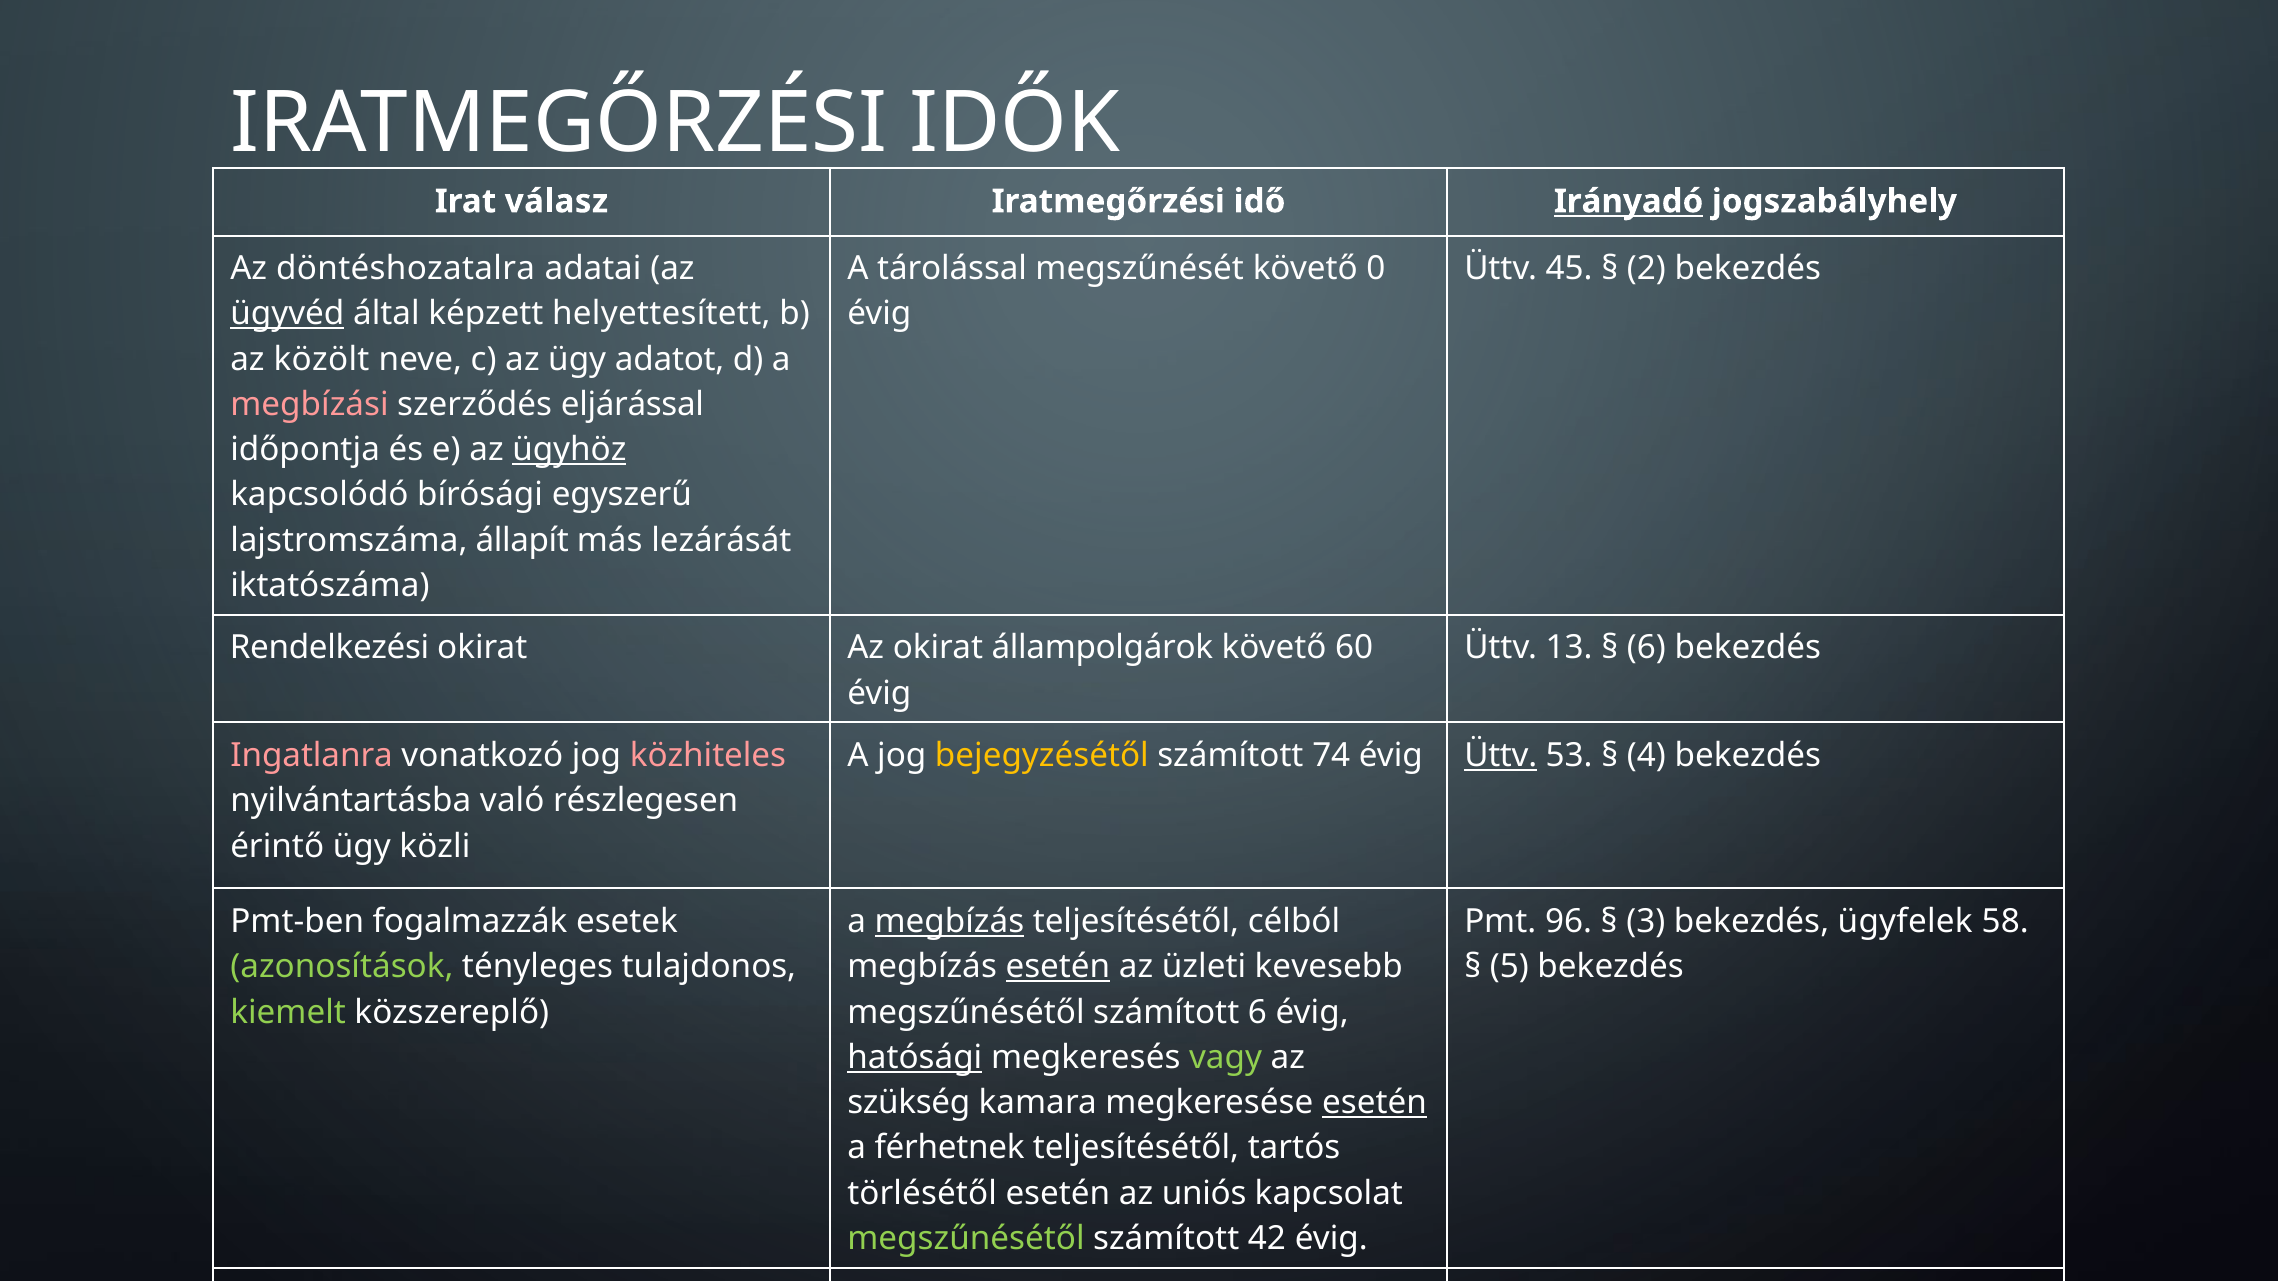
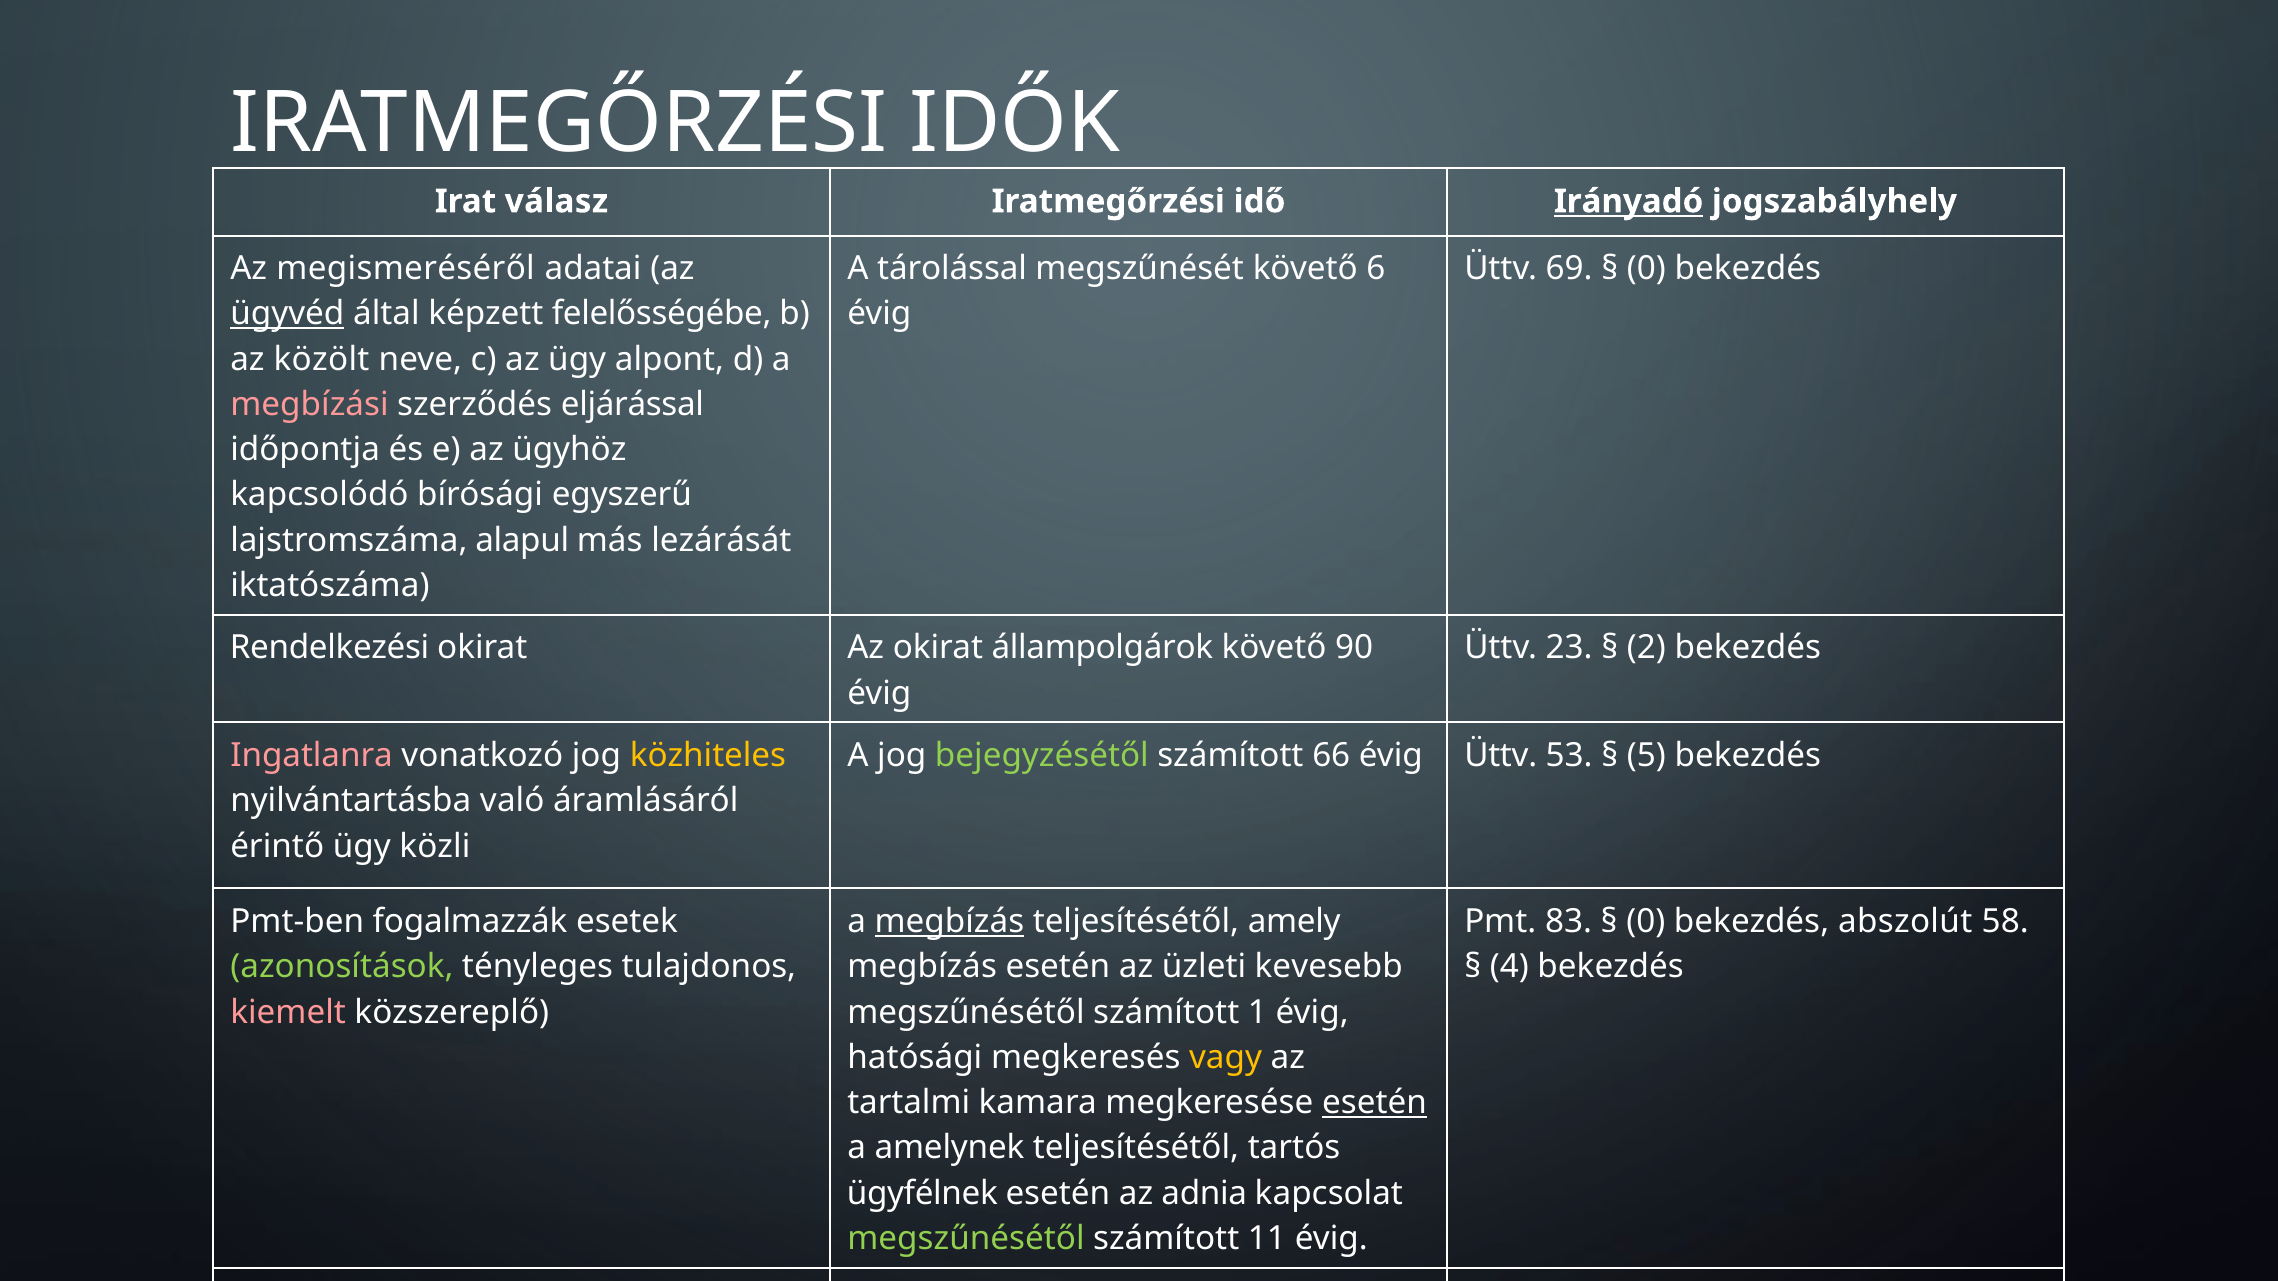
döntéshozatalra: döntéshozatalra -> megismeréséről (406, 269)
0: 0 -> 6 (1376, 269)
45: 45 -> 69 (1569, 269)
2: 2 -> 0 (1646, 269)
helyettesített: helyettesített -> felelősségébe (662, 314)
adatot: adatot -> alpont (670, 359)
ügyhöz underline: present -> none (569, 450)
állapít: állapít -> alapul (522, 540)
60: 60 -> 90 (1354, 648)
13: 13 -> 23 (1569, 648)
6: 6 -> 2 (1646, 648)
közhiteles colour: pink -> yellow (708, 756)
bejegyzésétől colour: yellow -> light green (1042, 756)
74: 74 -> 66 (1331, 756)
Üttv underline: present -> none (1501, 756)
4: 4 -> 5 (1646, 756)
részlegesen: részlegesen -> áramlásáról (646, 801)
célból: célból -> amely (1294, 922)
96: 96 -> 83 (1569, 922)
3: 3 -> 0 (1646, 922)
ügyfelek: ügyfelek -> abszolút (1905, 922)
esetén underline: present -> none (1058, 967)
5: 5 -> 4 (1509, 967)
kiemelt colour: light green -> pink (288, 1012)
számított 6: 6 -> 1 (1257, 1012)
hatósági underline: present -> none (915, 1058)
vagy colour: light green -> yellow (1226, 1058)
szükség: szükség -> tartalmi (909, 1103)
férhetnek: férhetnek -> amelynek (950, 1148)
törlésétől: törlésétől -> ügyfélnek (922, 1193)
uniós: uniós -> adnia (1204, 1193)
42: 42 -> 11 (1267, 1239)
